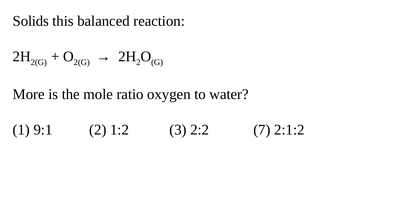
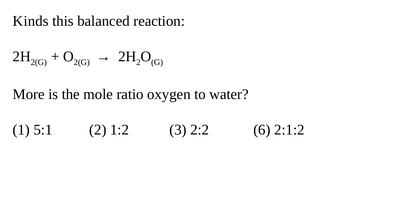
Solids: Solids -> Kinds (31, 21)
9:1: 9:1 -> 5:1 (43, 130)
7: 7 -> 6 (262, 130)
